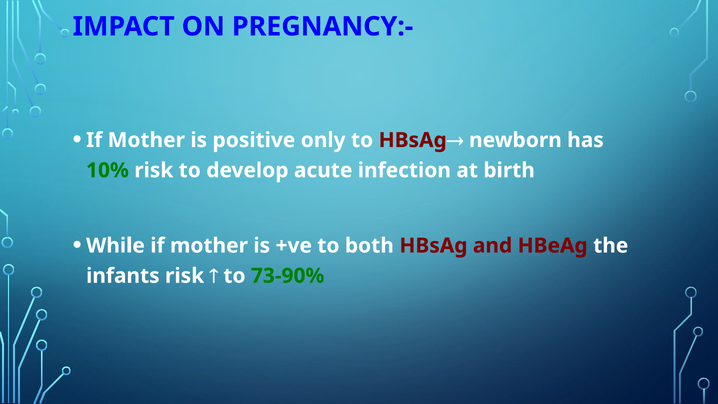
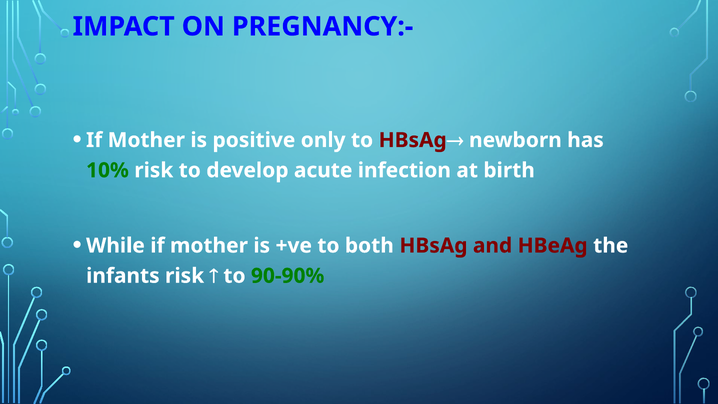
73-90%: 73-90% -> 90-90% (288, 276)
